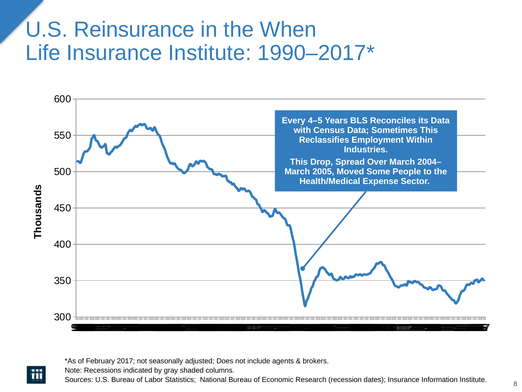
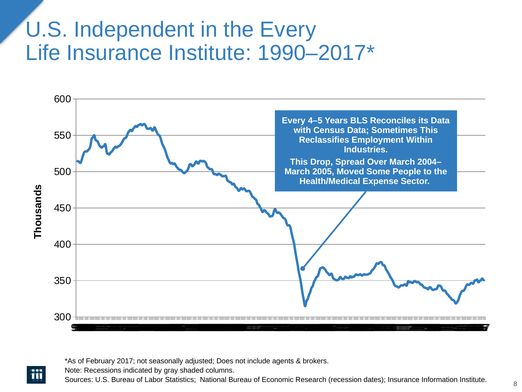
Reinsurance: Reinsurance -> Independent (134, 30)
the When: When -> Every (288, 30)
